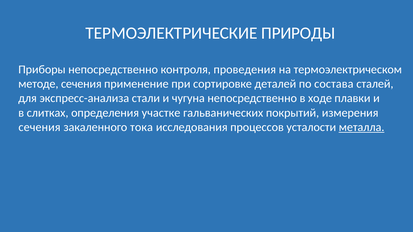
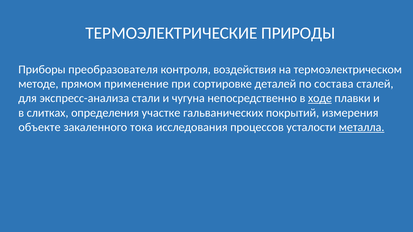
Приборы непосредственно: непосредственно -> преобразователя (113, 69)
проведения: проведения -> воздействия (245, 69)
методе сечения: сечения -> прямом (81, 84)
ходе underline: none -> present (320, 98)
сечения: сечения -> объекте (40, 127)
